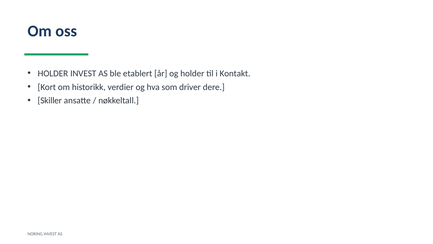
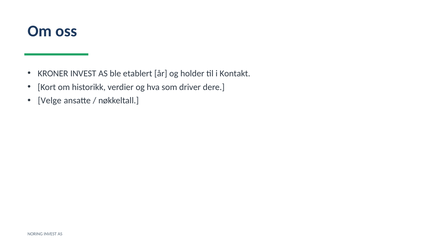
HOLDER: HOLDER -> KRONER (53, 73)
Skiller: Skiller -> Velge (50, 100)
